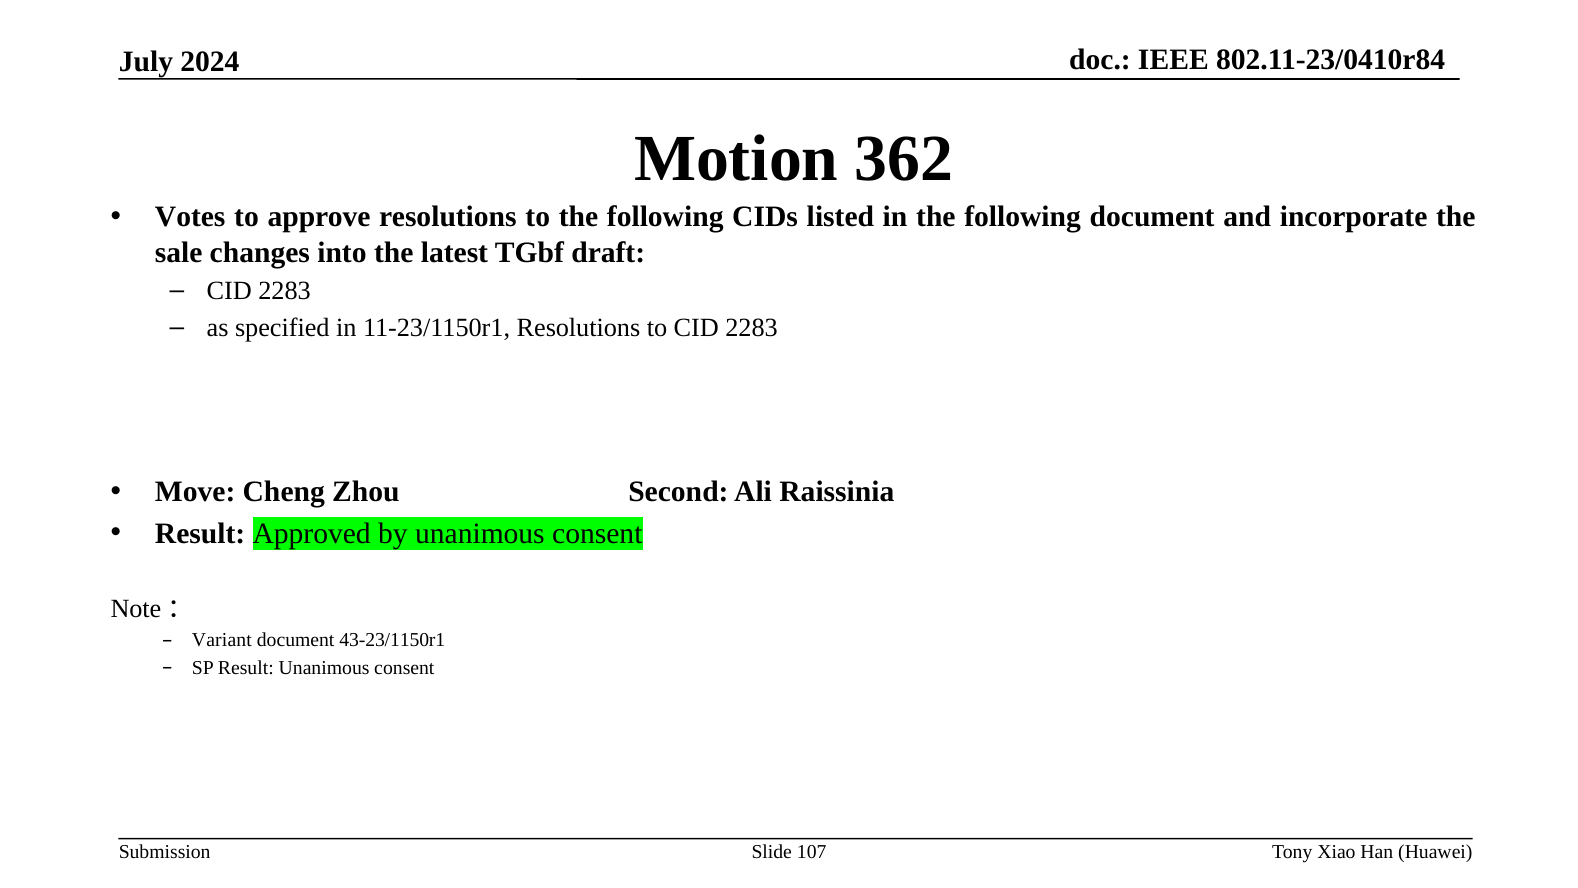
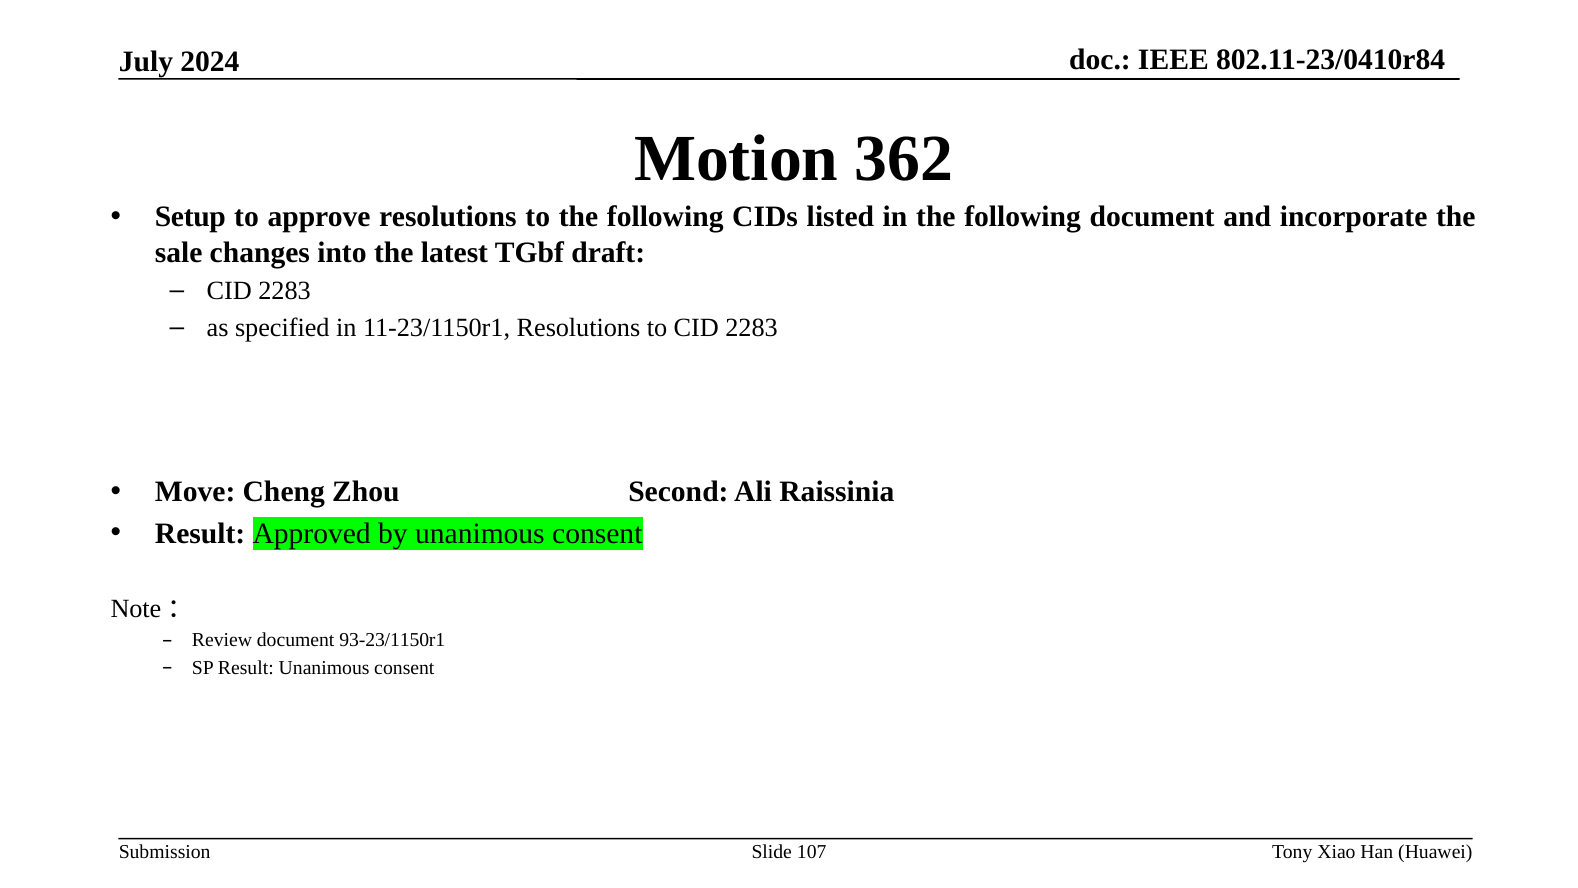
Votes: Votes -> Setup (190, 217)
Variant: Variant -> Review (222, 640)
43-23/1150r1: 43-23/1150r1 -> 93-23/1150r1 (392, 640)
